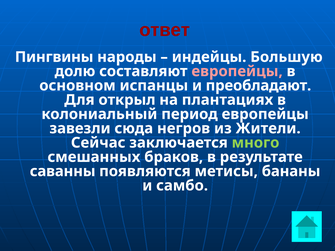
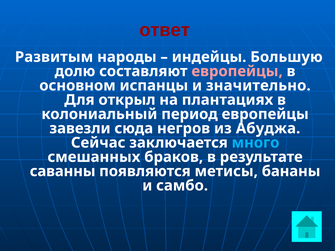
Пингвины: Пингвины -> Развитым (54, 57)
преобладают: преобладают -> значительно (258, 86)
Жители: Жители -> Абуджа (268, 129)
много colour: light green -> light blue (256, 143)
